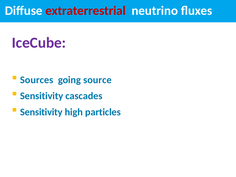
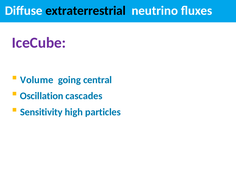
extraterrestrial colour: red -> black (86, 11)
Sources: Sources -> Volume (37, 80)
source: source -> central (98, 80)
Sensitivity: Sensitivity -> Oscillation (42, 96)
